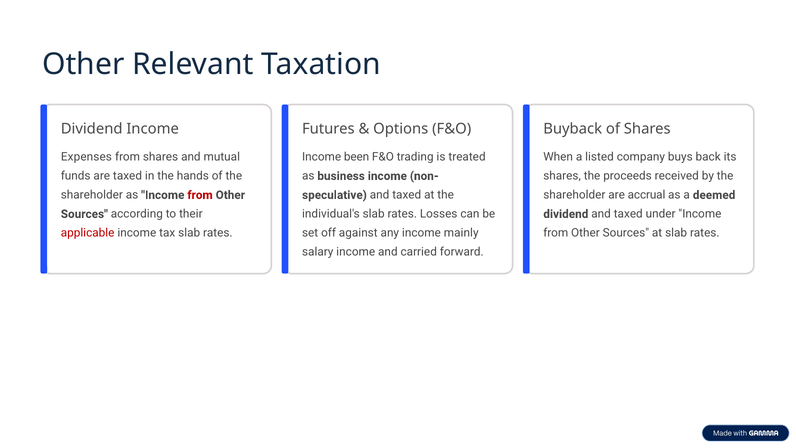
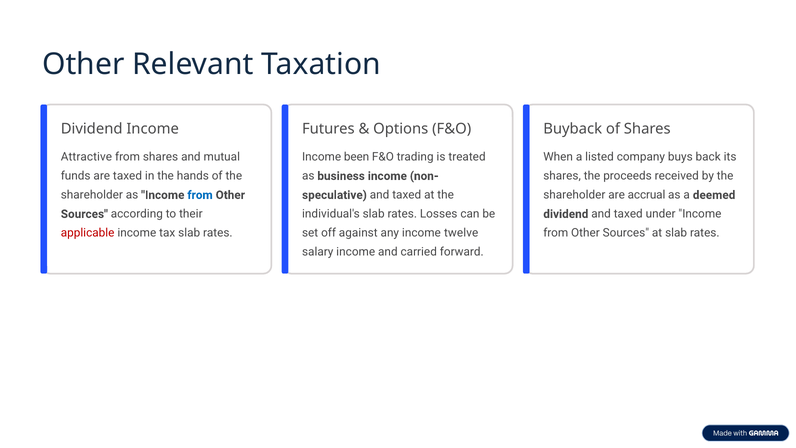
Expenses: Expenses -> Attractive (86, 157)
from colour: red -> blue (200, 195)
mainly: mainly -> twelve (461, 233)
